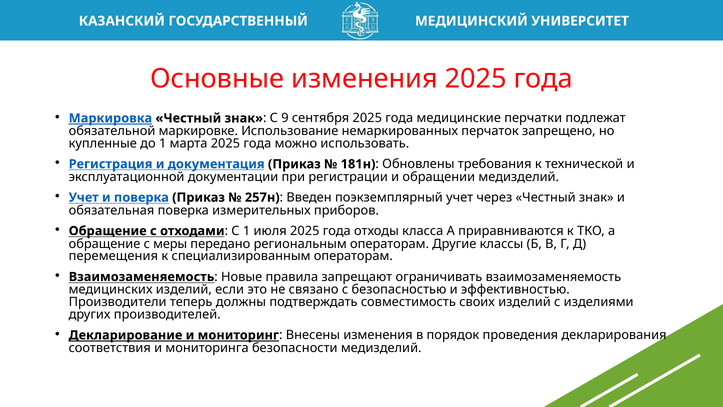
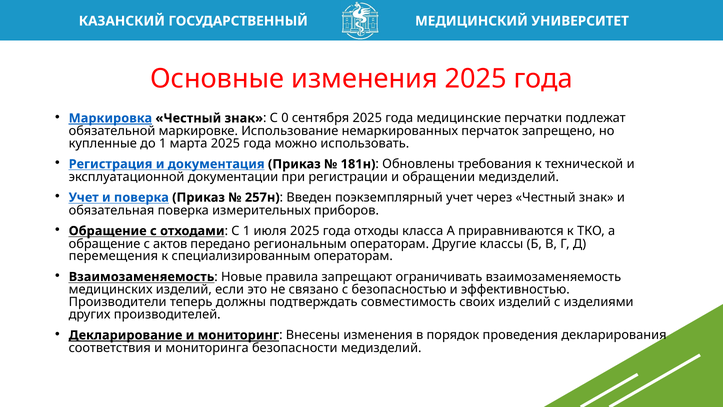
9: 9 -> 0 (285, 118)
меры: меры -> актов (170, 244)
